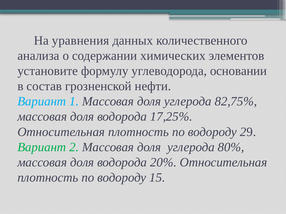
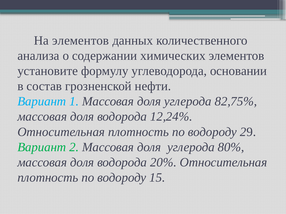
На уравнения: уравнения -> элементов (81, 41)
17,25%: 17,25% -> 12,24% (171, 117)
